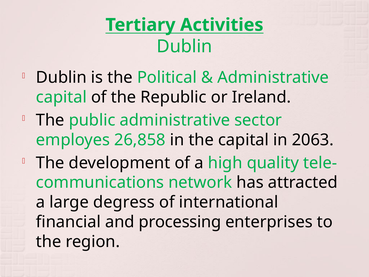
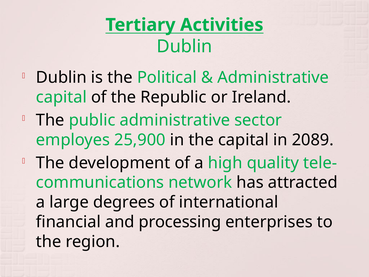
26,858: 26,858 -> 25,900 (140, 140)
2063: 2063 -> 2089 (313, 140)
degress: degress -> degrees (124, 202)
